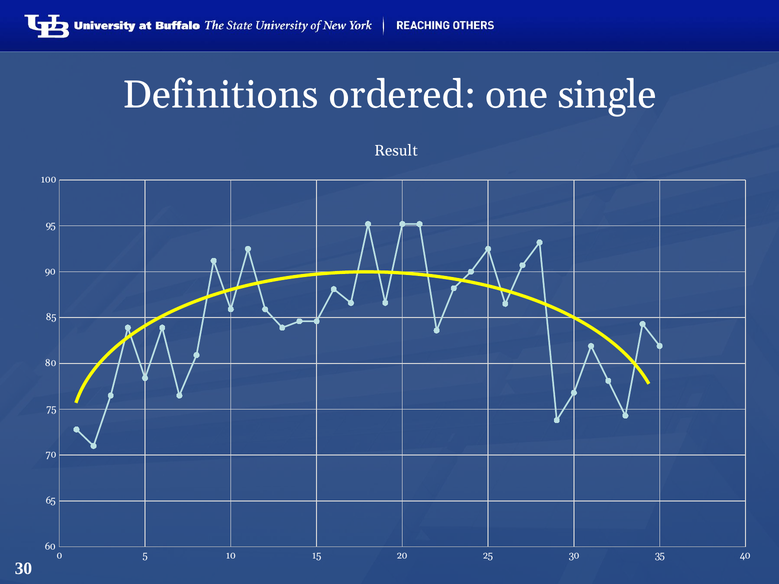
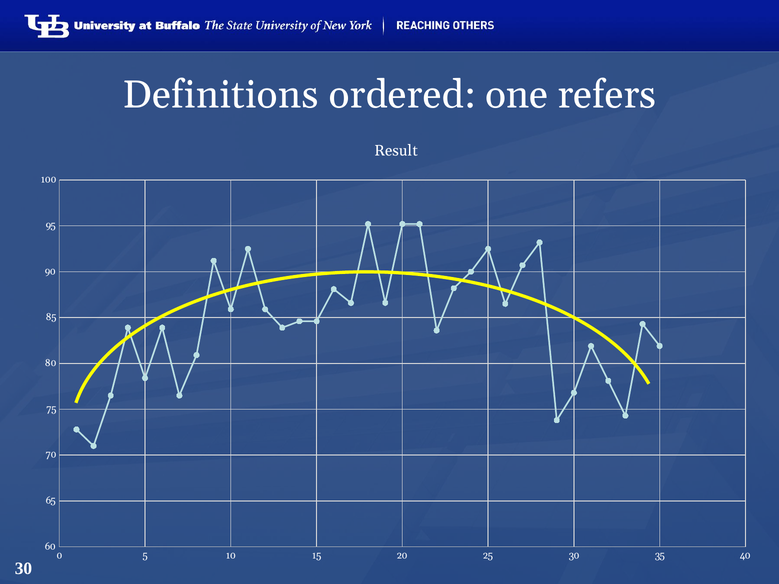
single: single -> refers (607, 95)
